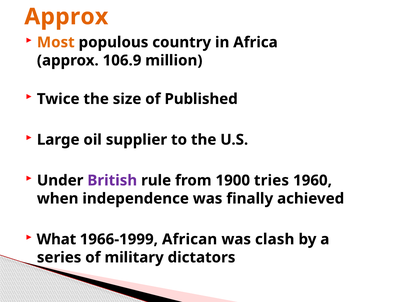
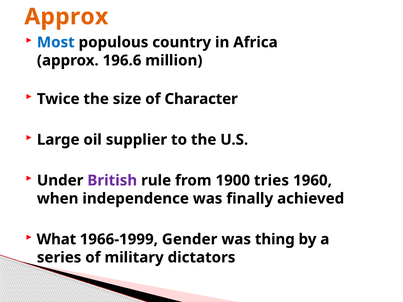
Most colour: orange -> blue (56, 42)
106.9: 106.9 -> 196.6 (122, 60)
Published: Published -> Character (201, 99)
African: African -> Gender (190, 240)
clash: clash -> thing (275, 240)
